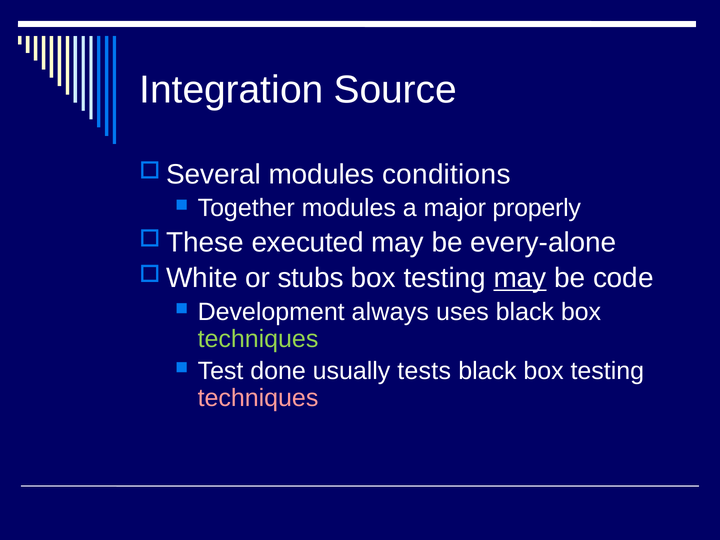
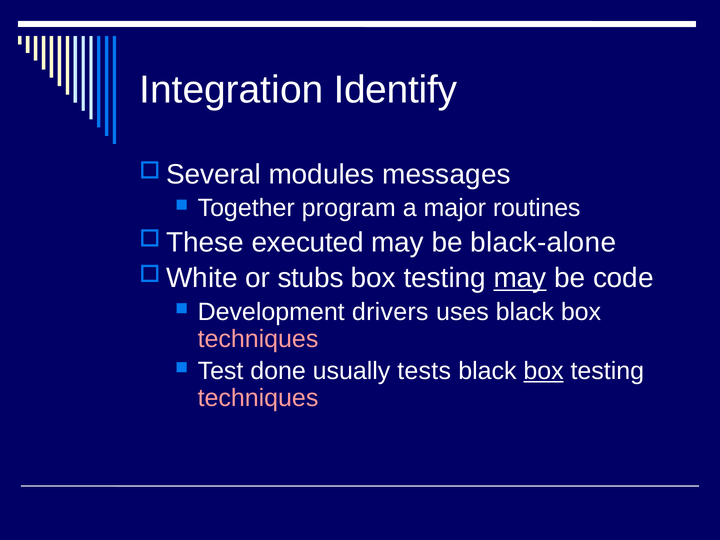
Source: Source -> Identify (395, 90)
conditions: conditions -> messages (446, 175)
Together modules: modules -> program (349, 208)
properly: properly -> routines (537, 208)
every-alone: every-alone -> black-alone (543, 242)
always: always -> drivers (390, 312)
techniques colour: light green -> pink (258, 339)
box underline: none -> present (544, 371)
